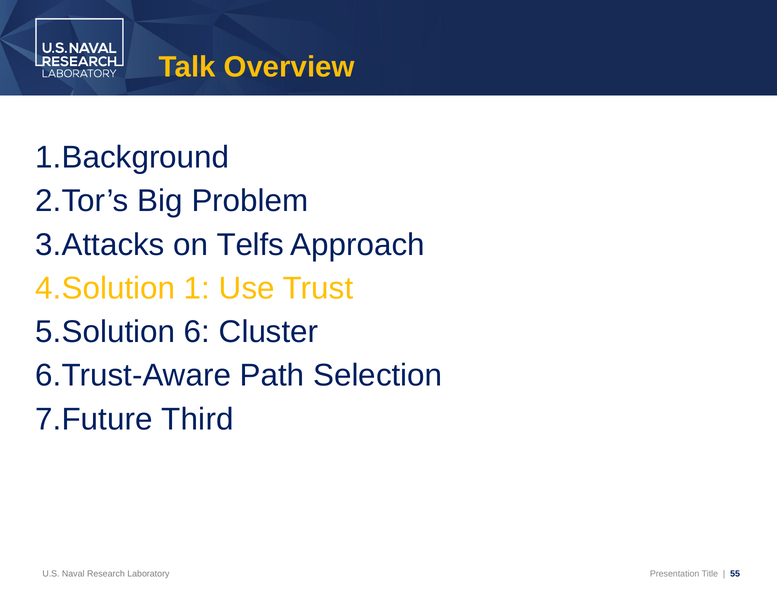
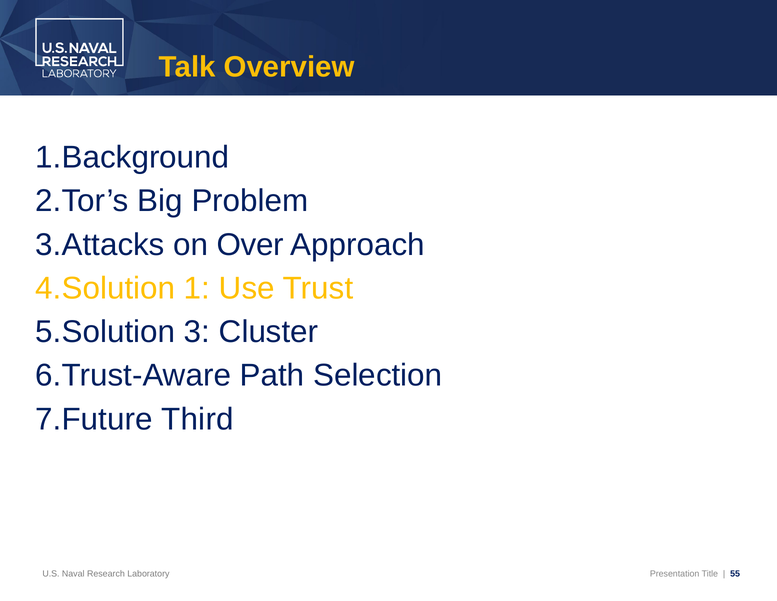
Telfs: Telfs -> Over (250, 244)
6: 6 -> 3 (197, 332)
